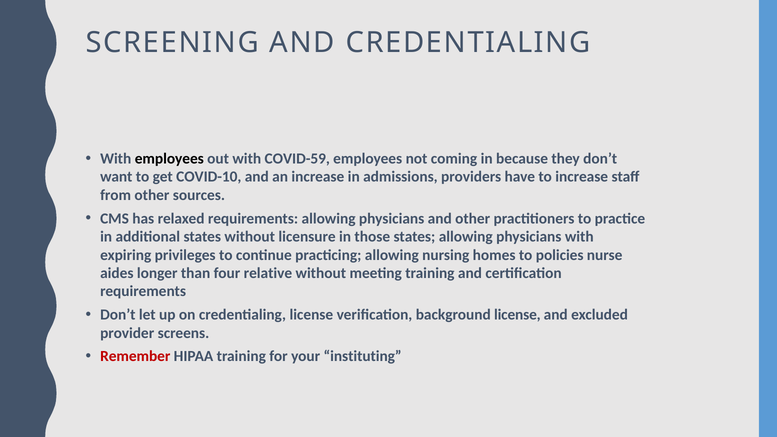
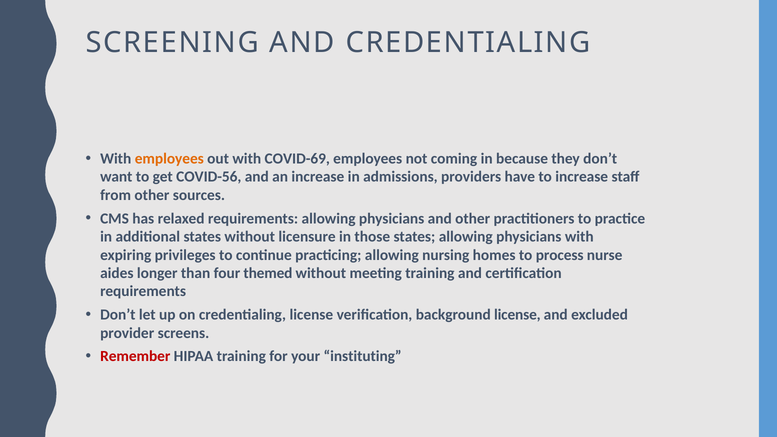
employees colour: black -> orange (169, 159)
COVID-59: COVID-59 -> COVID-69 (297, 159)
COVID-10: COVID-10 -> COVID-56 (209, 177)
policies: policies -> process (560, 255)
relative: relative -> themed (268, 273)
